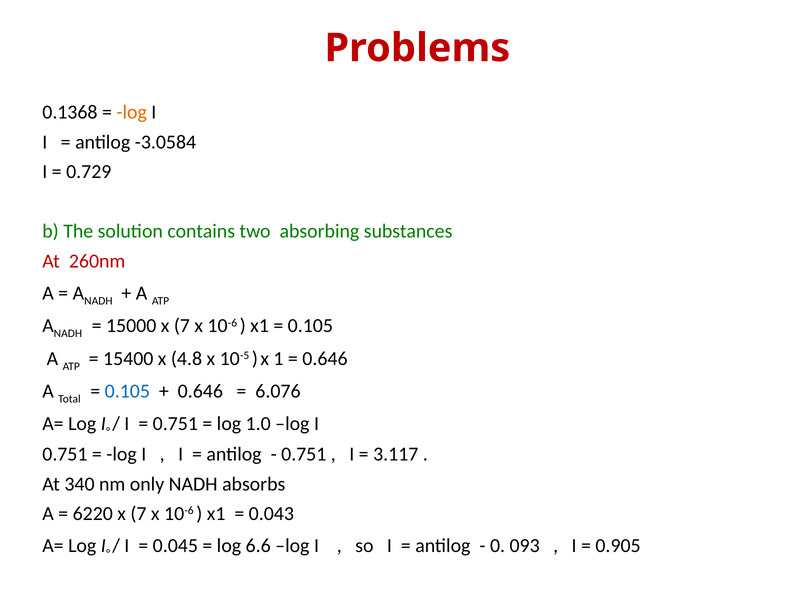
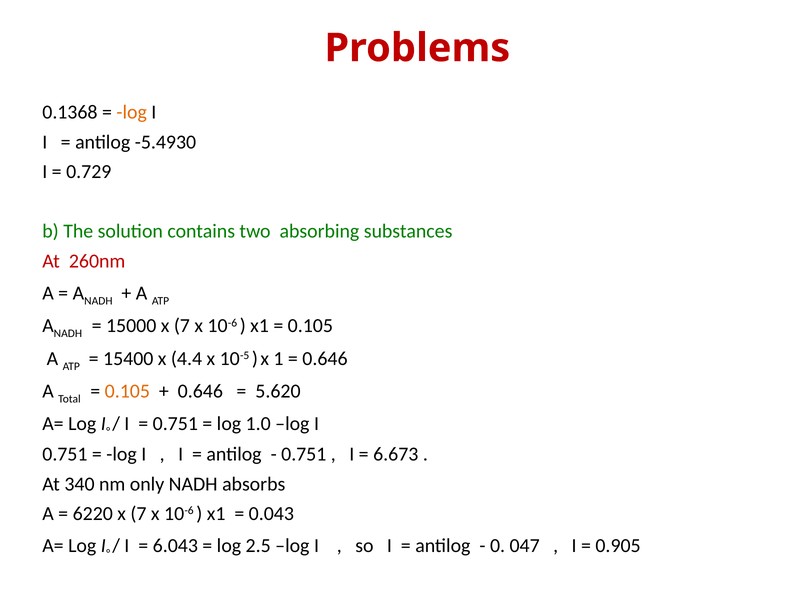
-3.0584: -3.0584 -> -5.4930 (165, 142)
4.8: 4.8 -> 4.4 (187, 359)
0.105 colour: blue -> orange (127, 391)
6.076: 6.076 -> 5.620 (278, 391)
3.117: 3.117 -> 6.673 (396, 454)
0.045: 0.045 -> 6.043 (175, 546)
6.6: 6.6 -> 2.5 (258, 546)
093: 093 -> 047 (525, 546)
